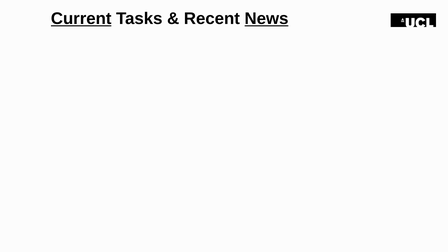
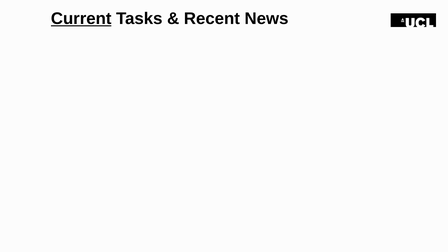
News underline: present -> none (266, 19)
